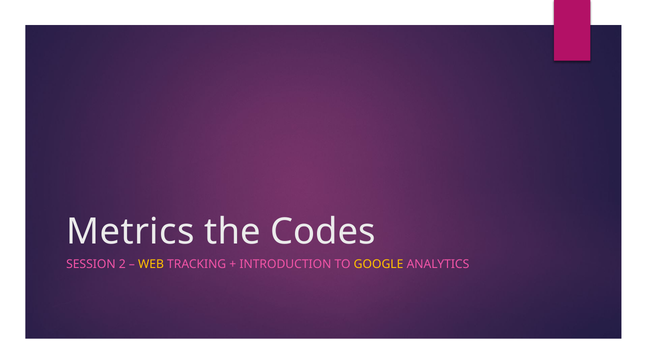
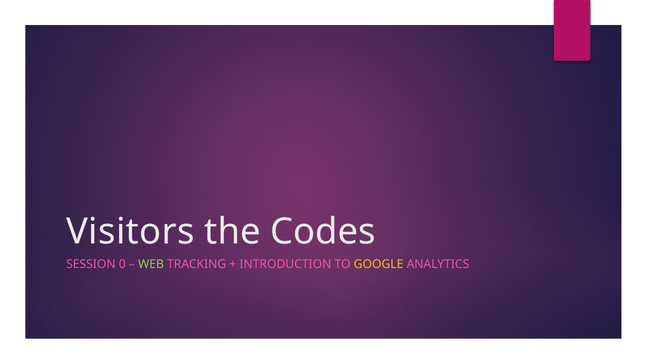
Metrics: Metrics -> Visitors (130, 232)
2: 2 -> 0 (122, 264)
WEB colour: yellow -> light green (151, 264)
